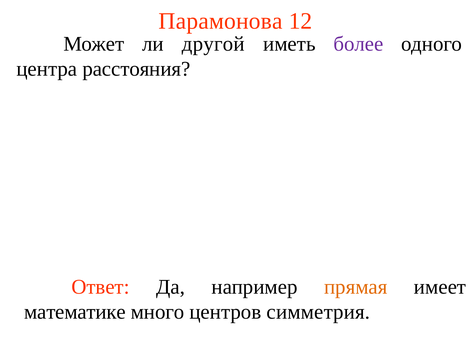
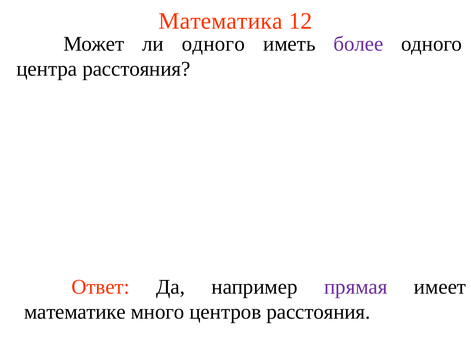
Парамонова: Парамонова -> Математика (221, 21)
ли другой: другой -> одного (213, 44)
прямая colour: orange -> purple (356, 287)
центров симметрия: симметрия -> расстояния (318, 312)
